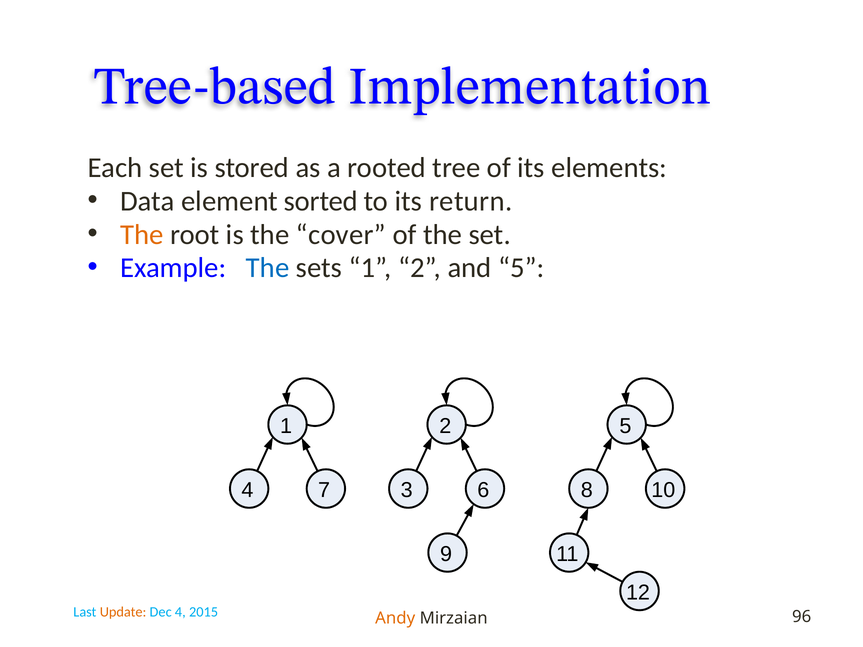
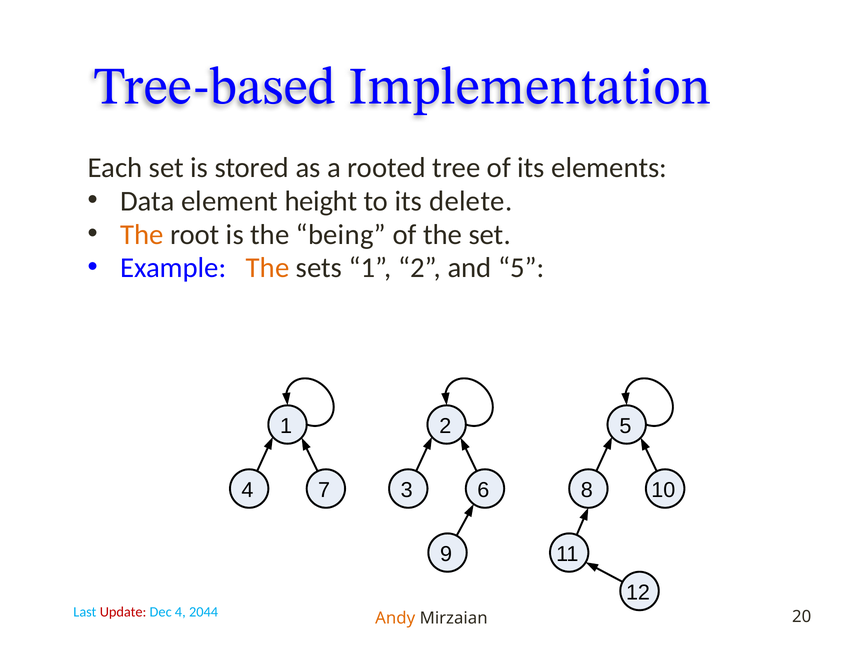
sorted: sorted -> height (321, 201)
return: return -> delete (471, 201)
cover: cover -> being (341, 235)
The colour: blue -> orange (268, 268)
Update colour: orange -> red (123, 612)
2015: 2015 -> 2044 (204, 612)
96: 96 -> 20 (802, 617)
